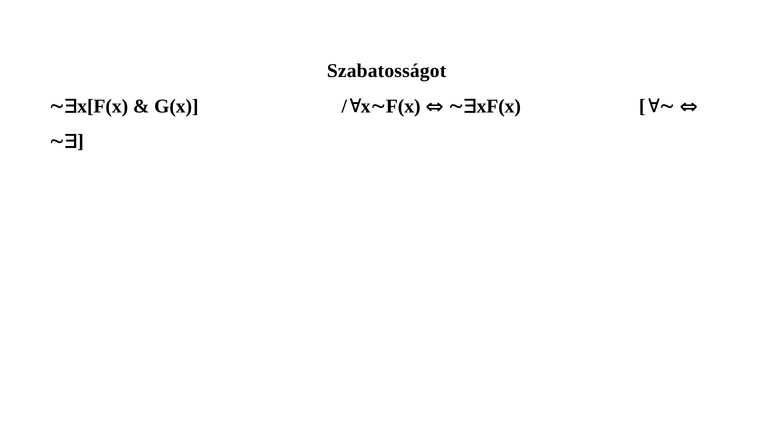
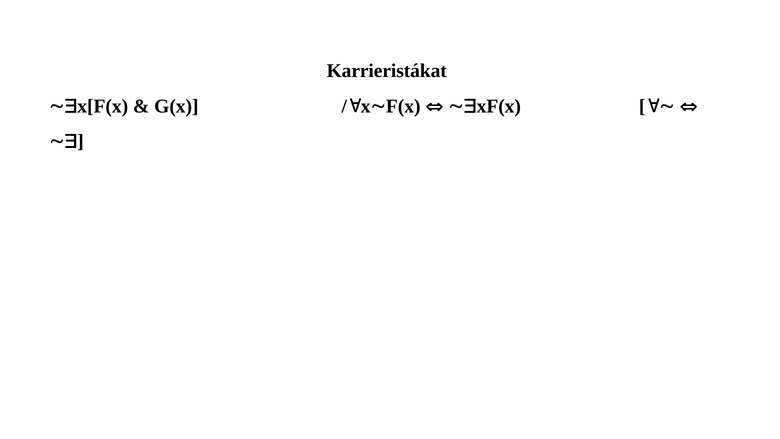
Szabatosságot: Szabatosságot -> Karrieristákat (387, 71)
